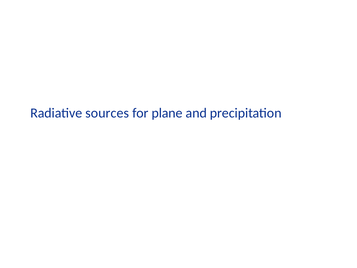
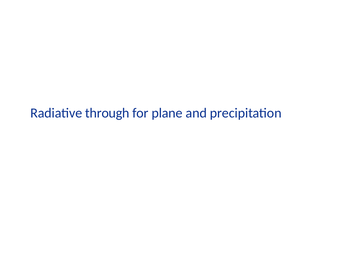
sources: sources -> through (107, 113)
